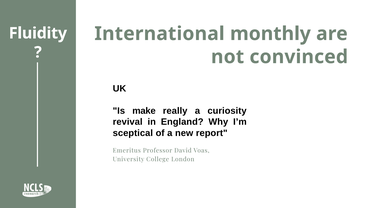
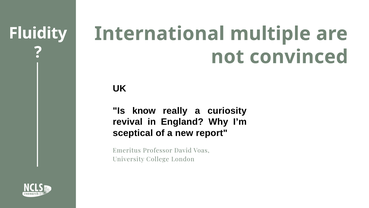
monthly: monthly -> multiple (270, 34)
make: make -> know (144, 111)
